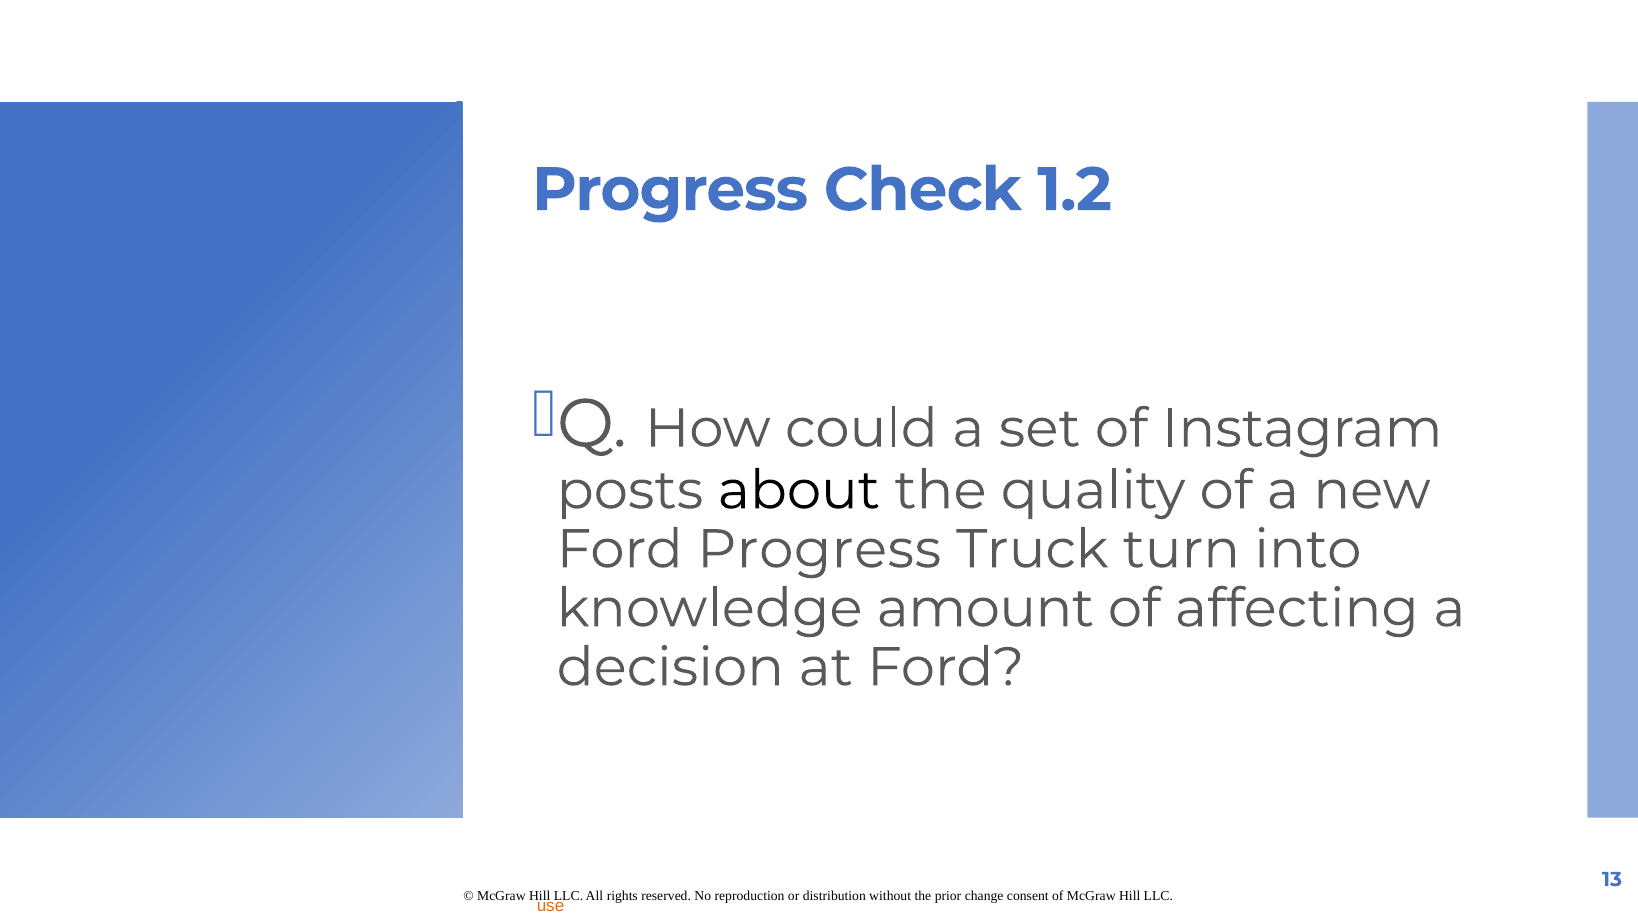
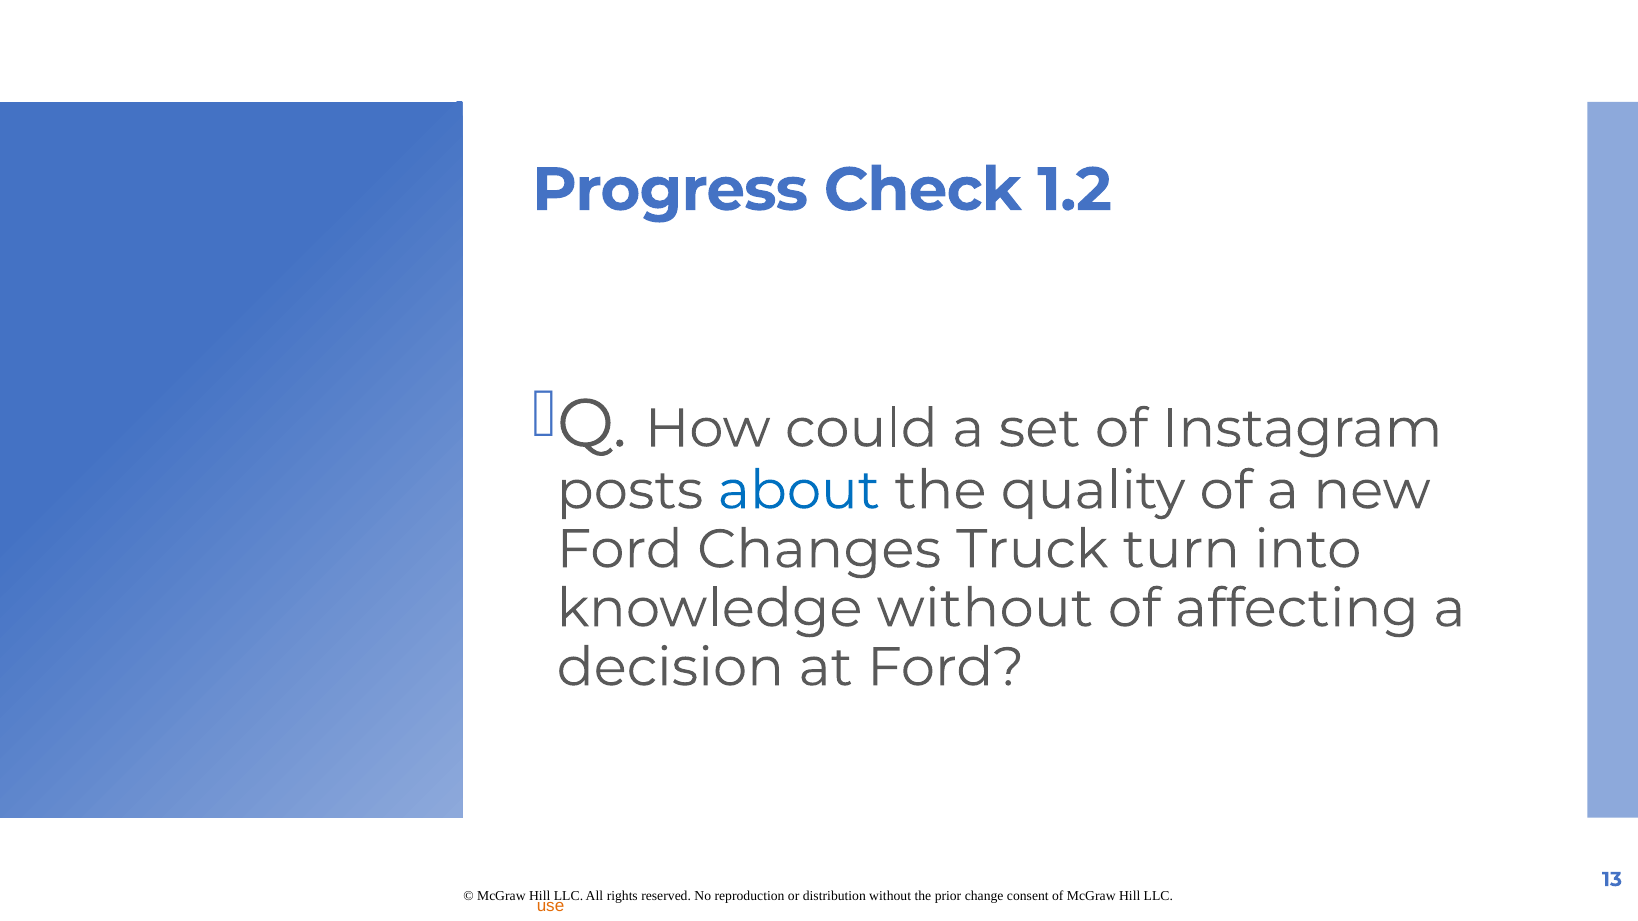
about colour: black -> blue (799, 491)
Ford Progress: Progress -> Changes (819, 550)
knowledge amount: amount -> without (985, 609)
